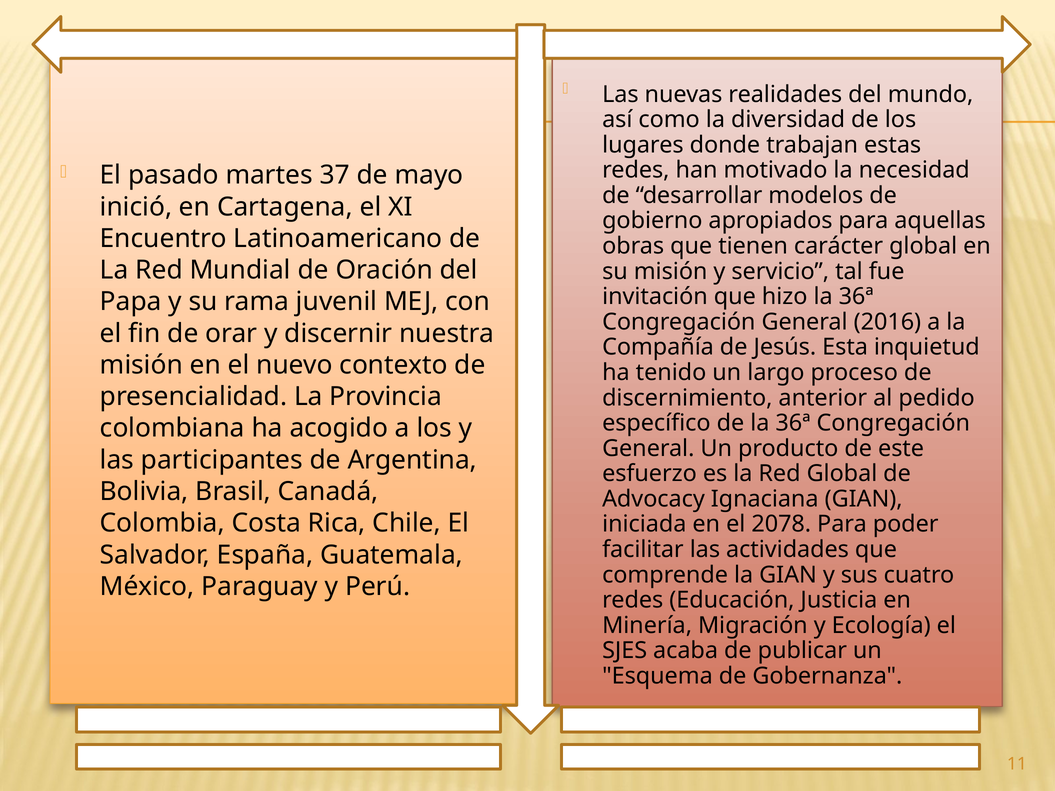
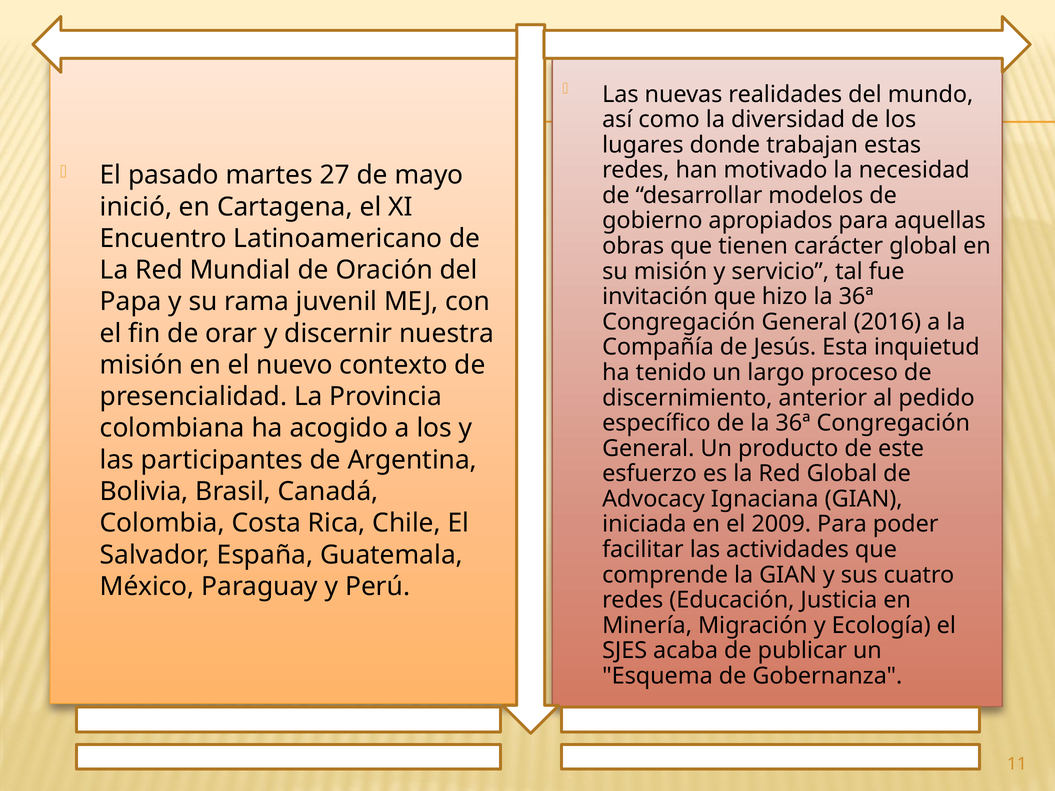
37: 37 -> 27 (335, 175)
2078: 2078 -> 2009 (781, 524)
